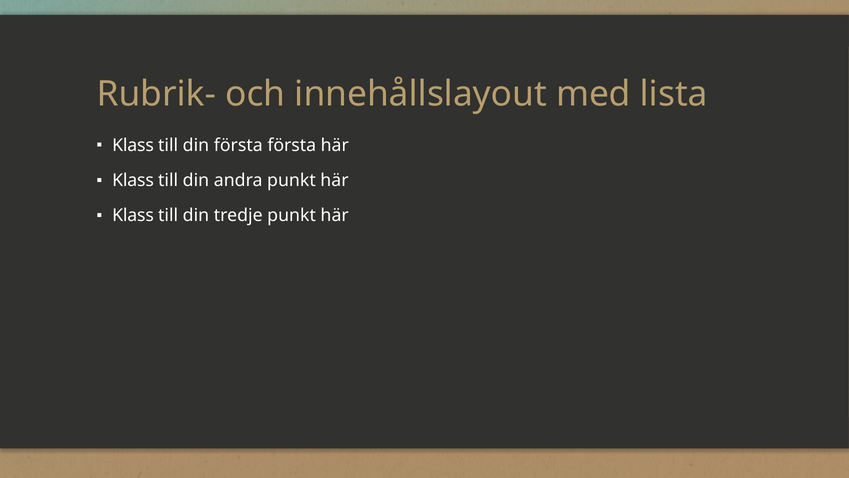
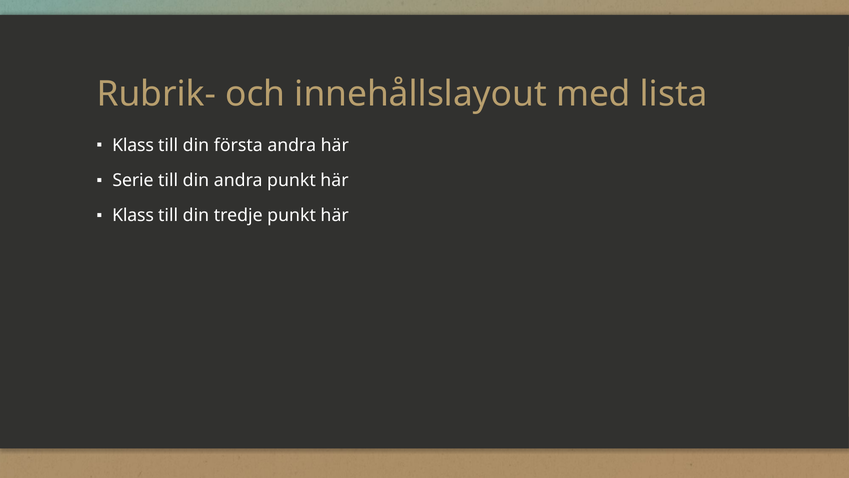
första första: första -> andra (292, 145)
Klass: Klass -> Serie (133, 180)
